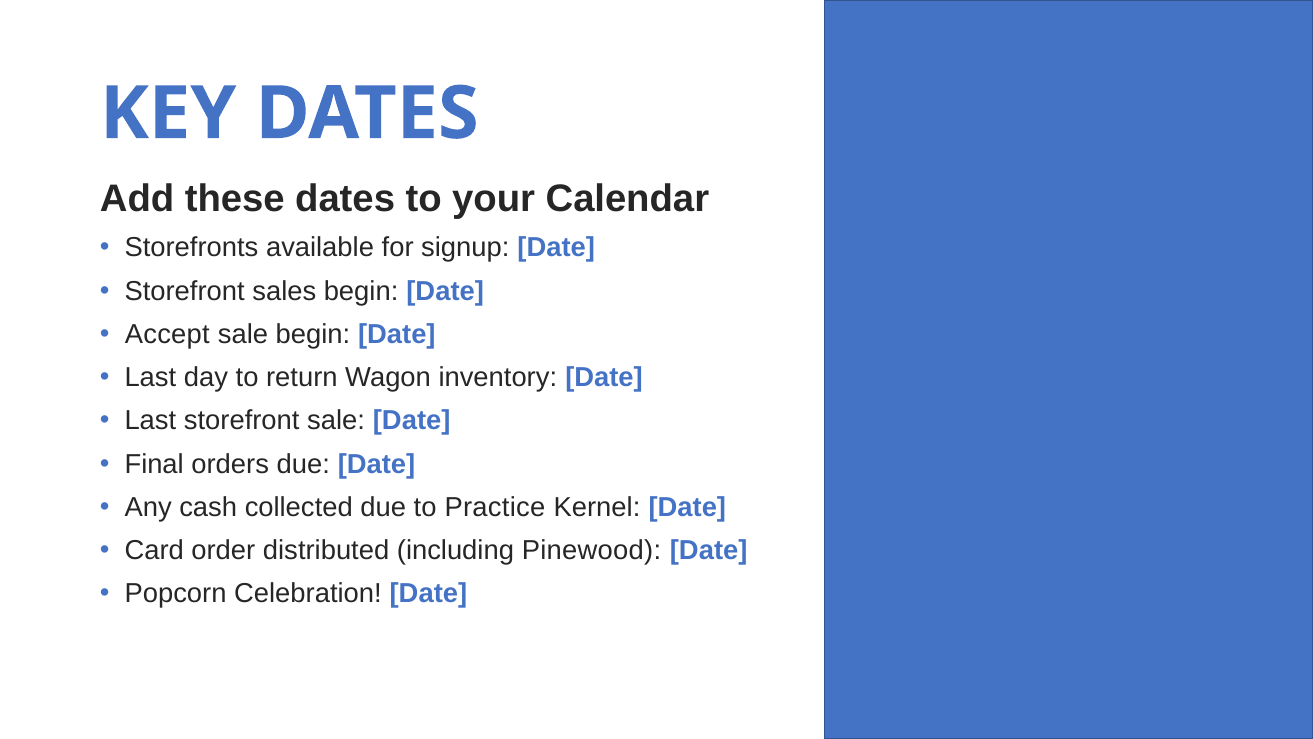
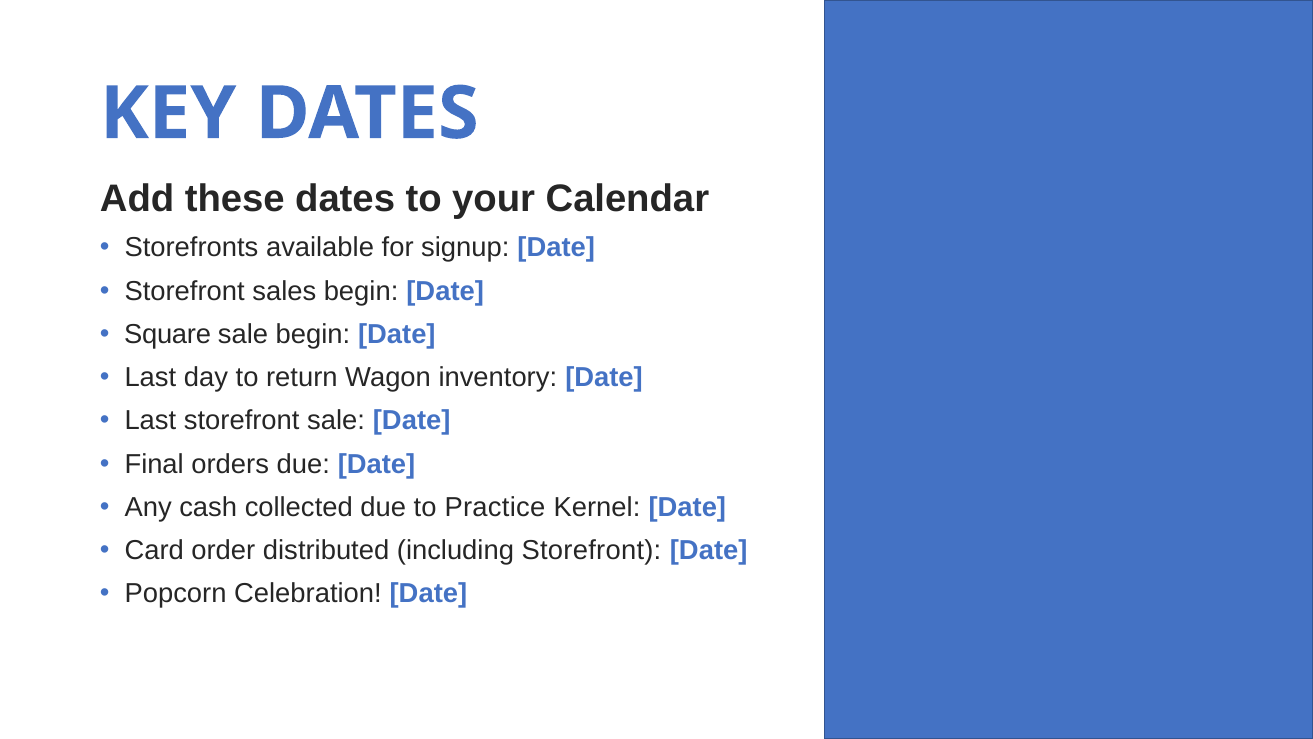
Accept: Accept -> Square (168, 334)
including Pinewood: Pinewood -> Storefront (591, 550)
